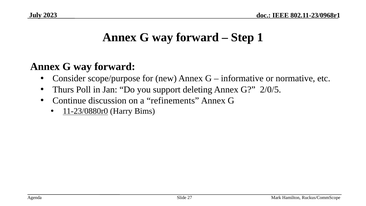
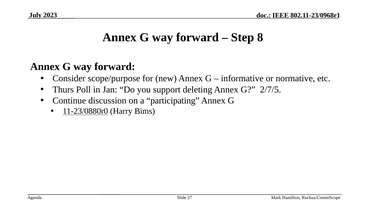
1: 1 -> 8 (260, 37)
2/0/5: 2/0/5 -> 2/7/5 (271, 89)
refinements: refinements -> participating (173, 100)
